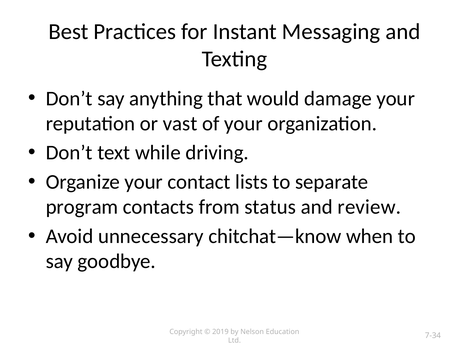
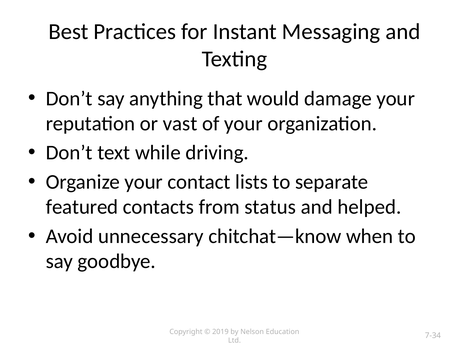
program: program -> featured (82, 207)
review: review -> helped (369, 207)
